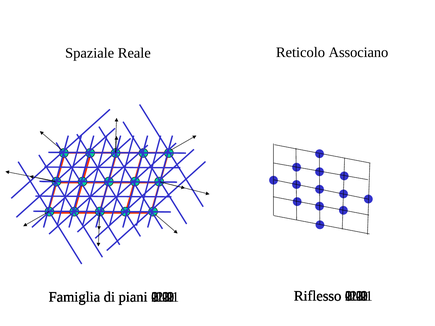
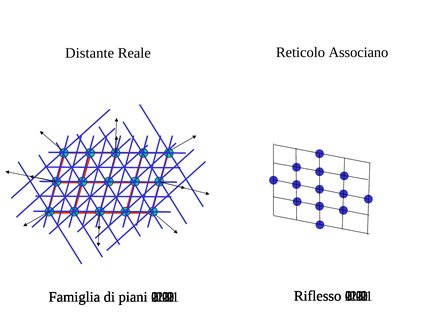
Spaziale: Spaziale -> Distante (90, 53)
